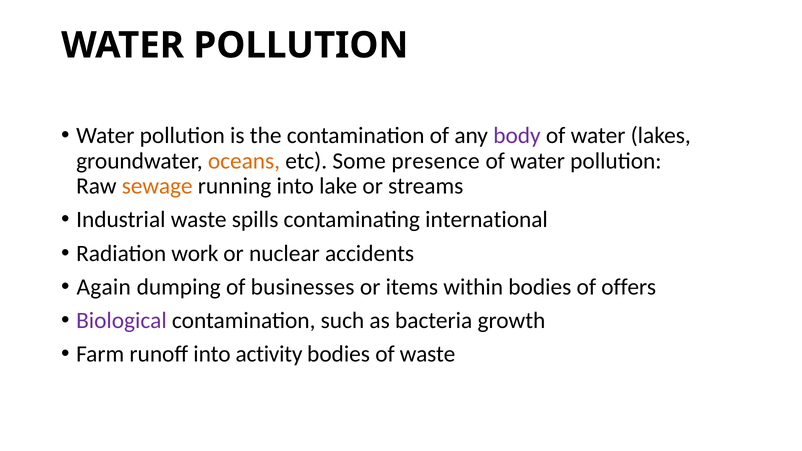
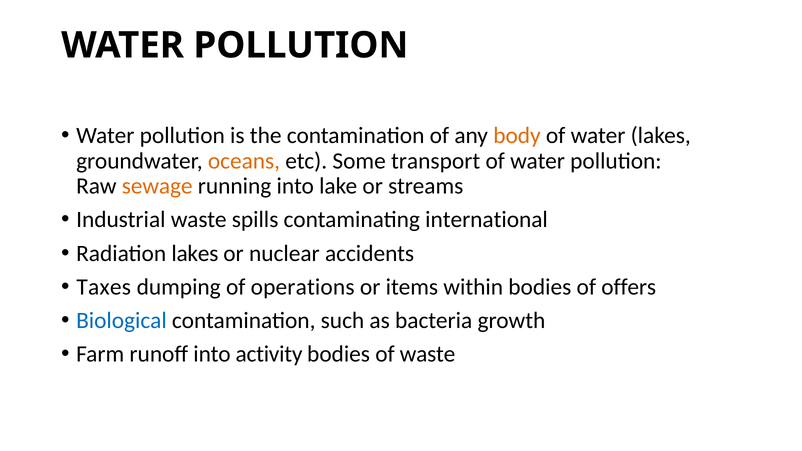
body colour: purple -> orange (517, 136)
presence: presence -> transport (436, 161)
Radiation work: work -> lakes (195, 253)
Again: Again -> Taxes (104, 287)
businesses: businesses -> operations (303, 287)
Biological colour: purple -> blue (121, 321)
